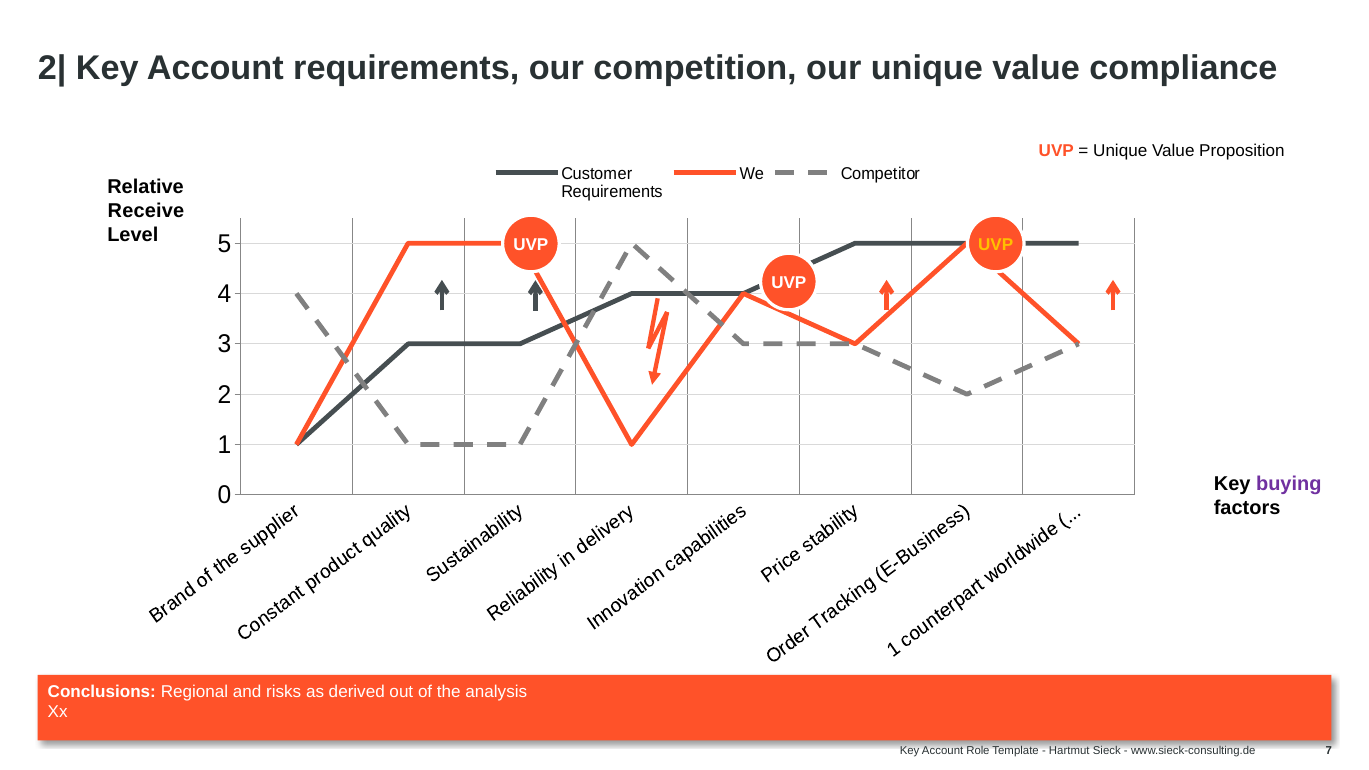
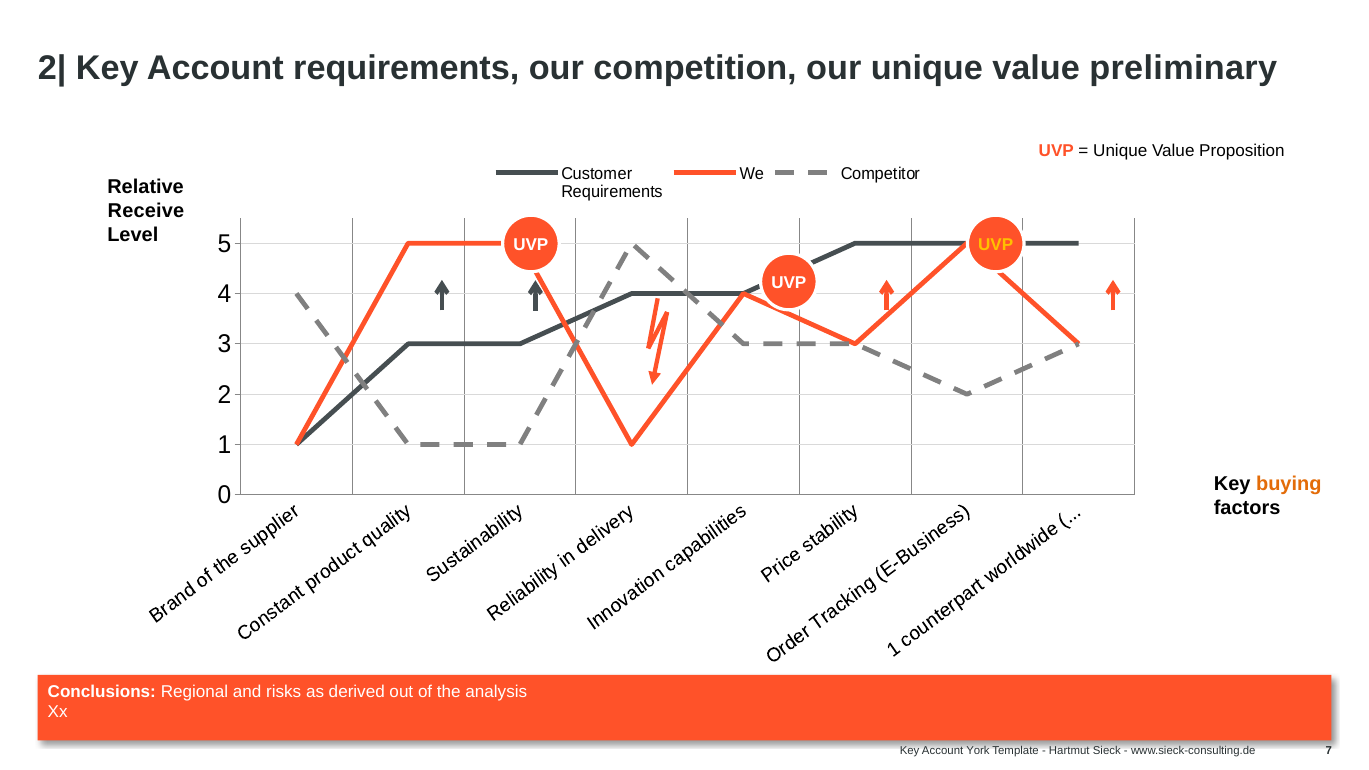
compliance: compliance -> preliminary (1183, 68)
buying colour: purple -> orange (1289, 484)
Role: Role -> York (978, 751)
